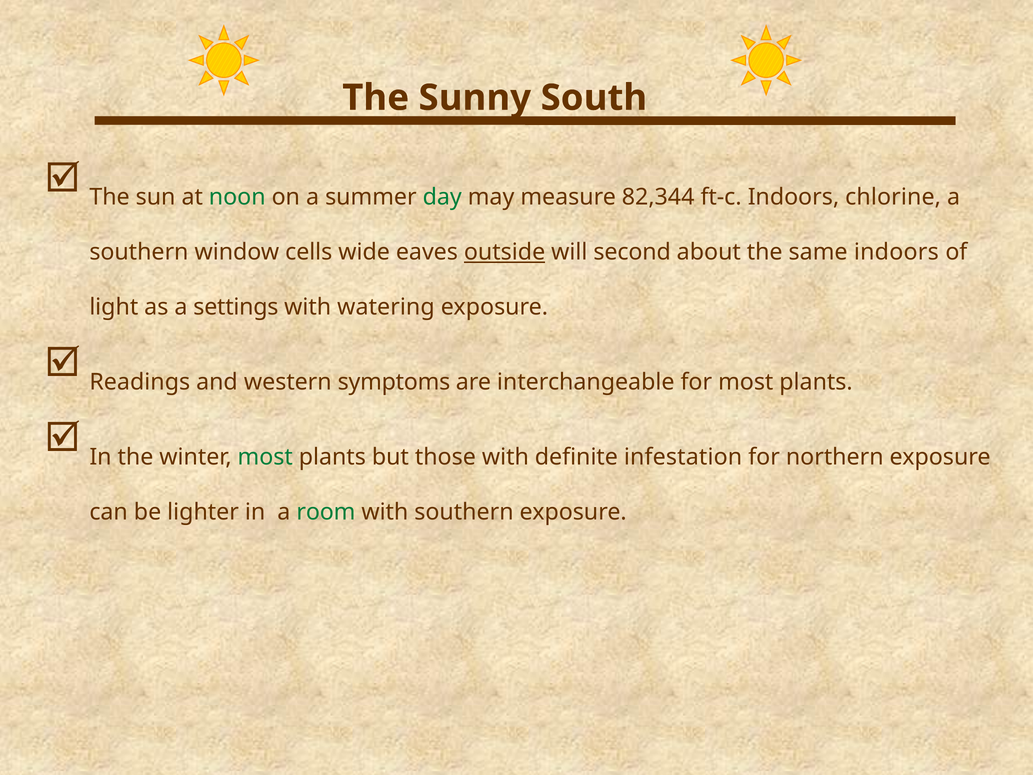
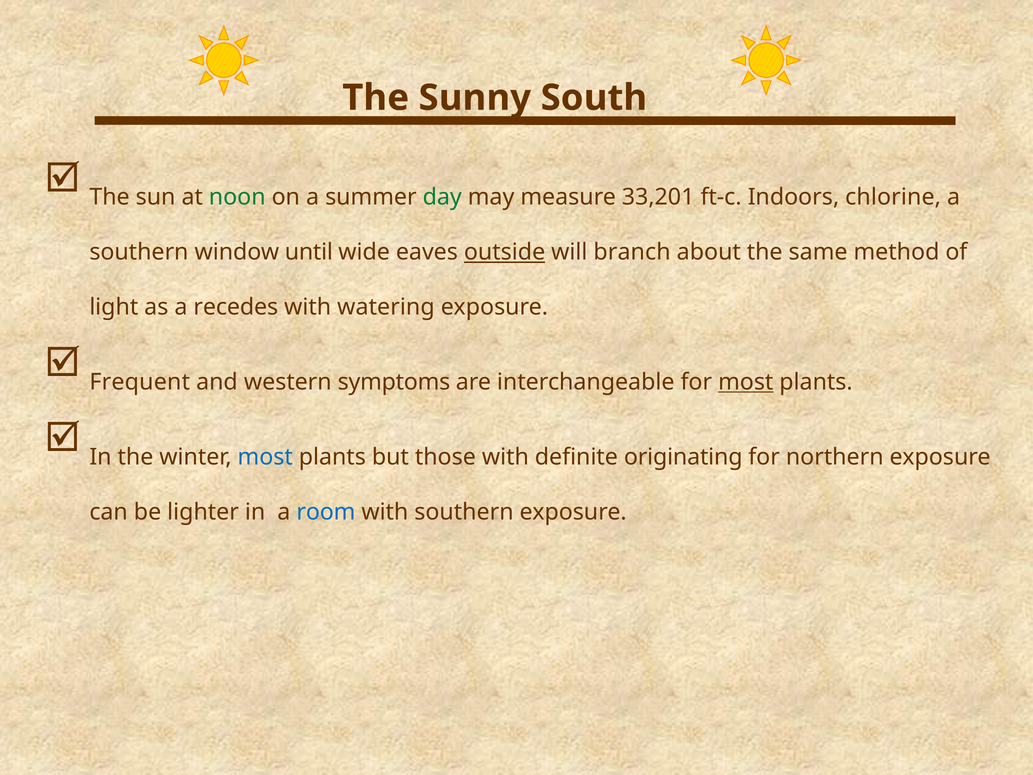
82,344: 82,344 -> 33,201 (658, 197)
cells: cells -> until (309, 252)
second: second -> branch (632, 252)
same indoors: indoors -> method (896, 252)
settings: settings -> recedes (236, 307)
Readings: Readings -> Frequent (140, 382)
most underline: none -> present (746, 382)
most colour: green -> blue (265, 457)
infestation: infestation -> originating (683, 457)
room colour: green -> blue (326, 512)
